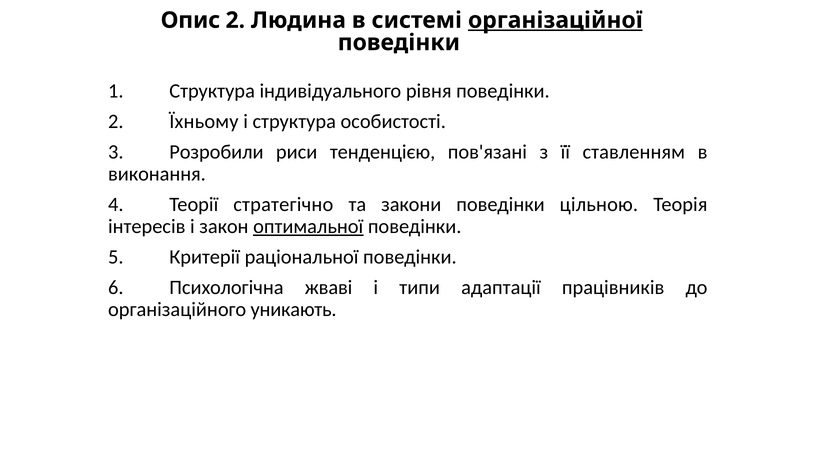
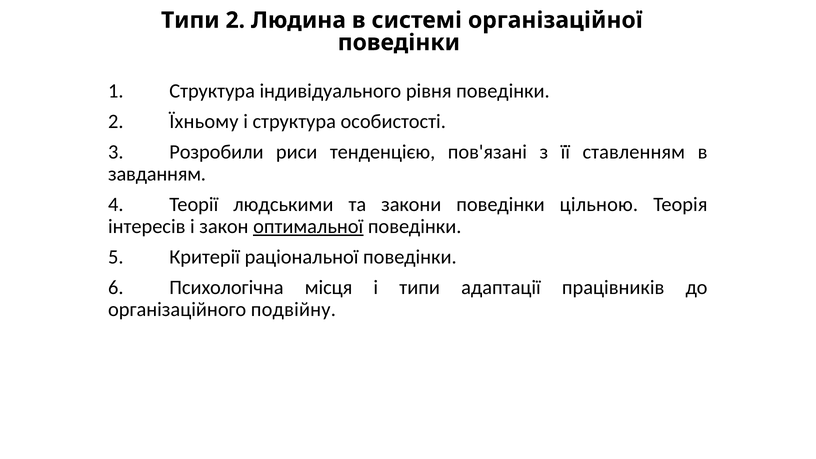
Опис: Опис -> Типи (190, 20)
організаційної underline: present -> none (555, 20)
виконання: виконання -> завданням (157, 174)
стратегічно: стратегічно -> людськими (283, 204)
жваві: жваві -> місця (329, 288)
уникають: уникають -> подвійну (293, 310)
